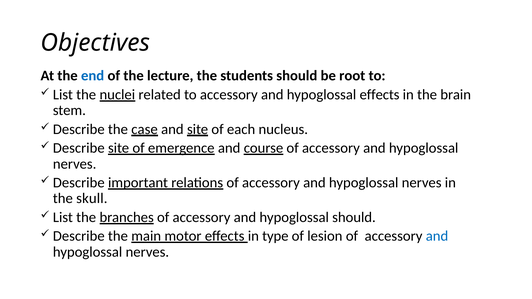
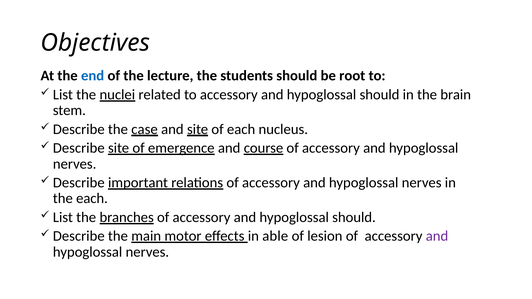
effects: effects -> should (380, 95)
the skull: skull -> each (92, 199)
type: type -> able (275, 236)
and colour: blue -> purple (437, 236)
